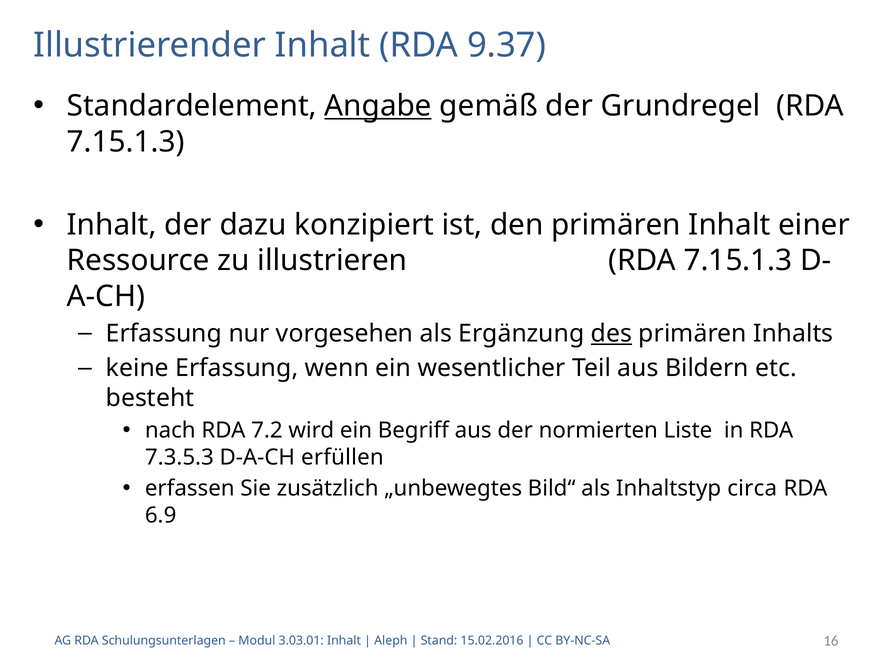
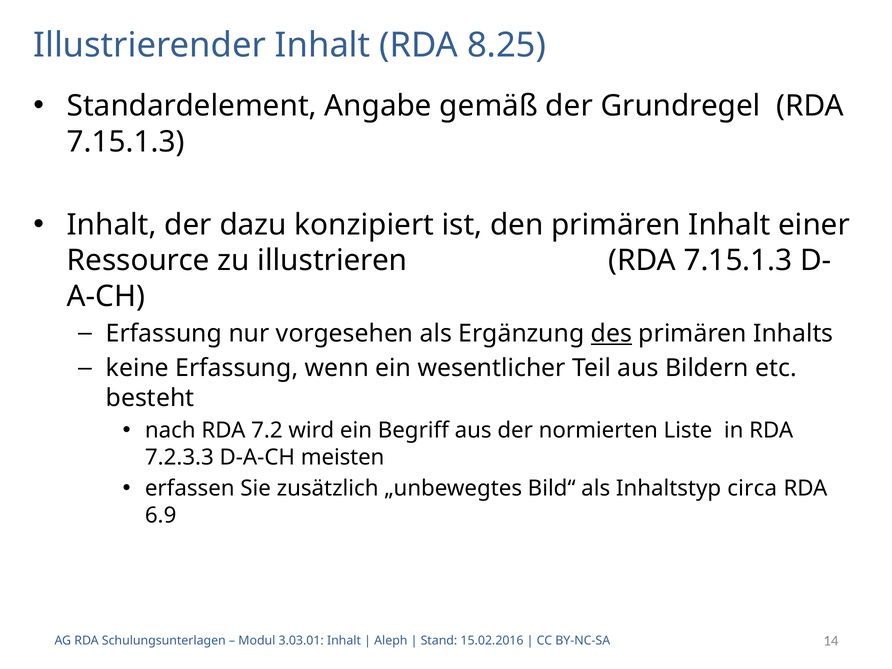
9.37: 9.37 -> 8.25 (507, 45)
Angabe underline: present -> none (378, 106)
7.3.5.3: 7.3.5.3 -> 7.2.3.3 (179, 457)
erfüllen: erfüllen -> meisten (343, 457)
16: 16 -> 14 (831, 641)
